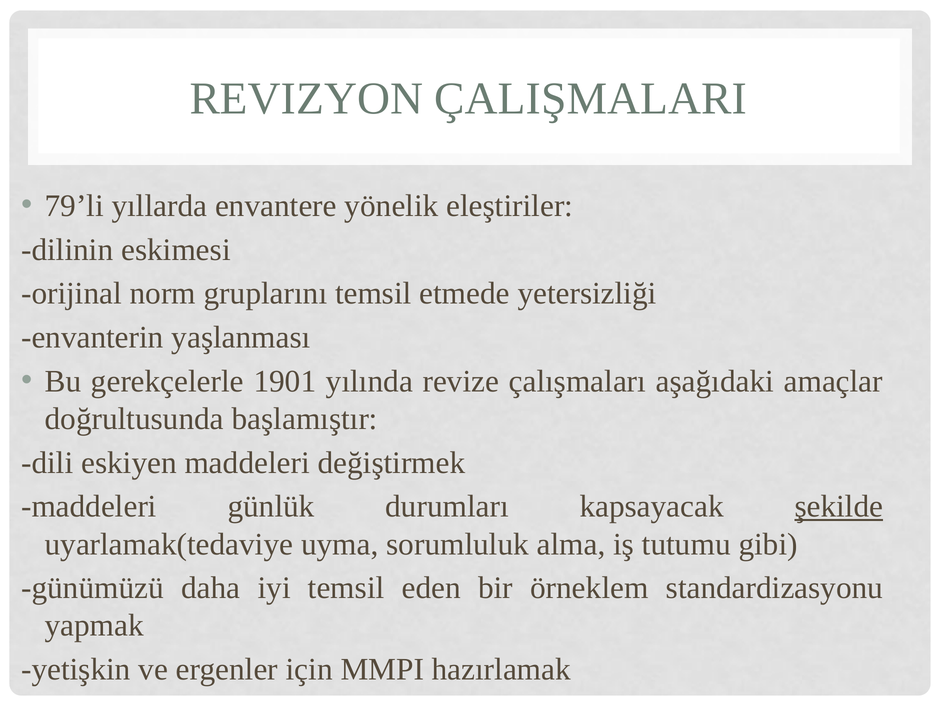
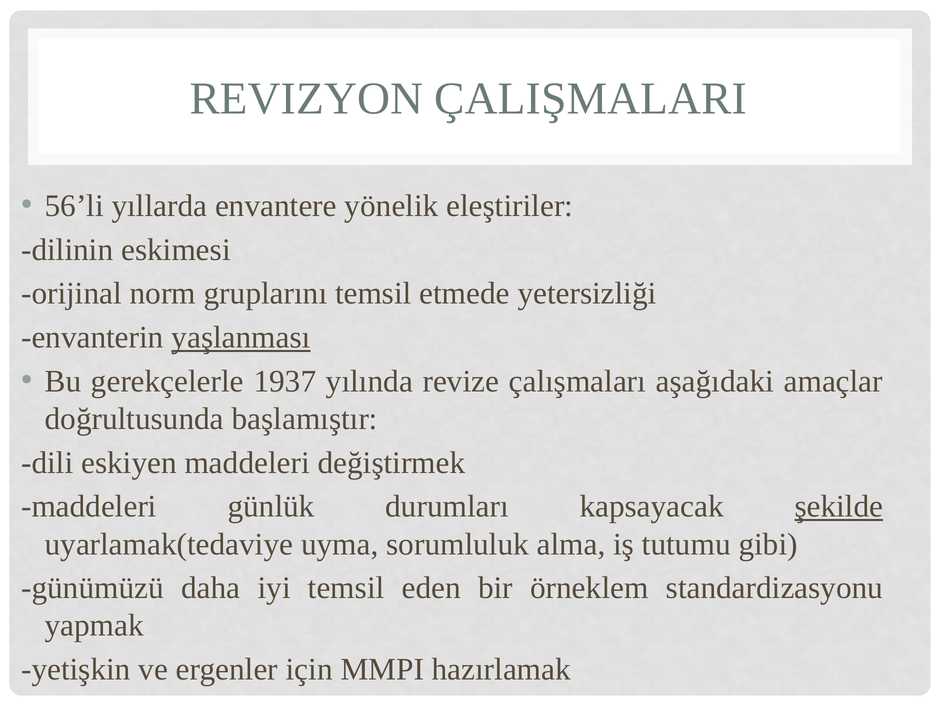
79’li: 79’li -> 56’li (74, 206)
yaşlanması underline: none -> present (241, 337)
1901: 1901 -> 1937 (285, 381)
